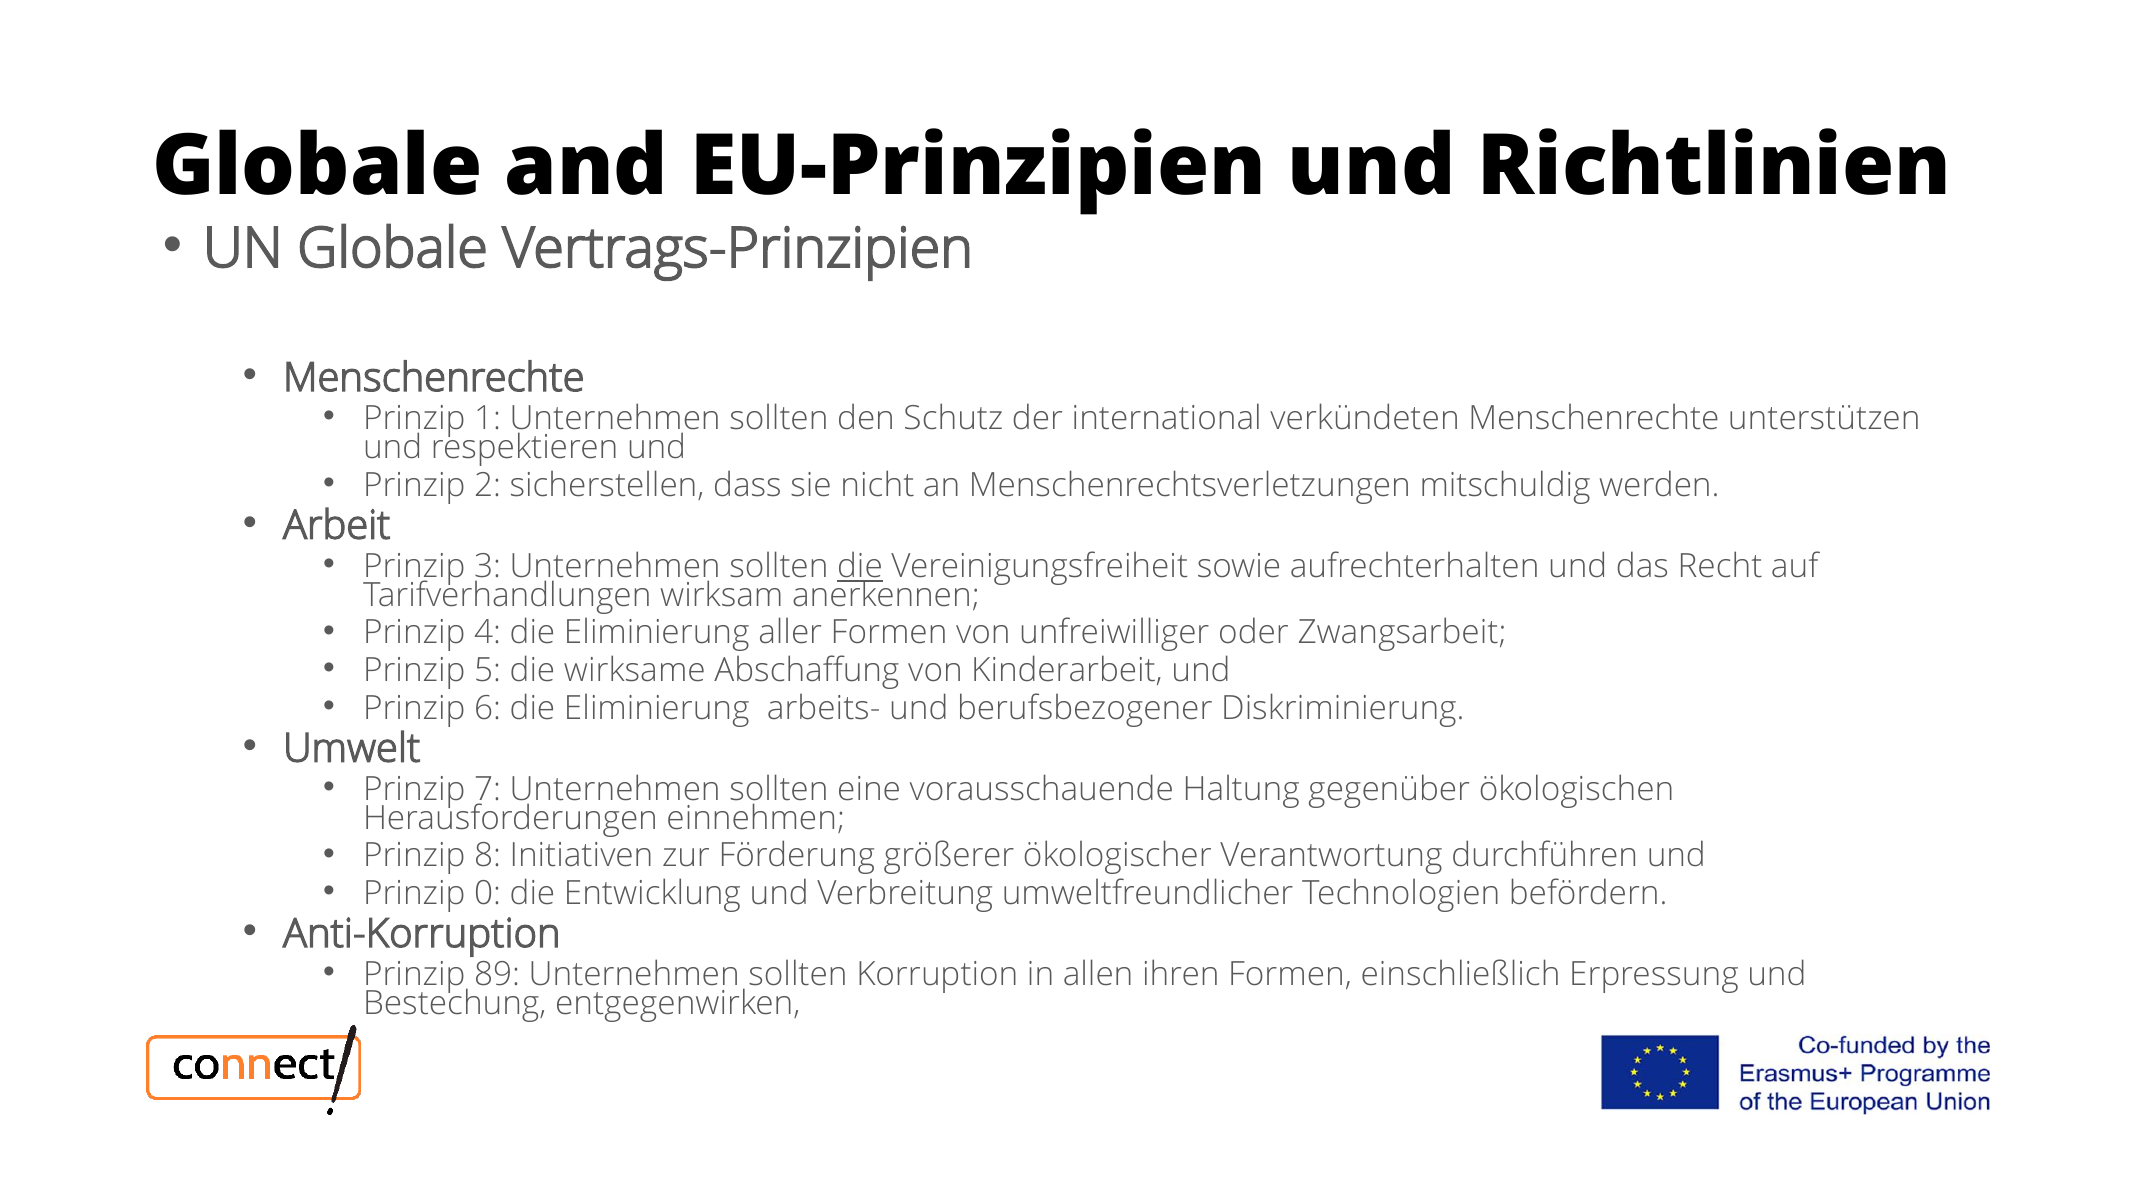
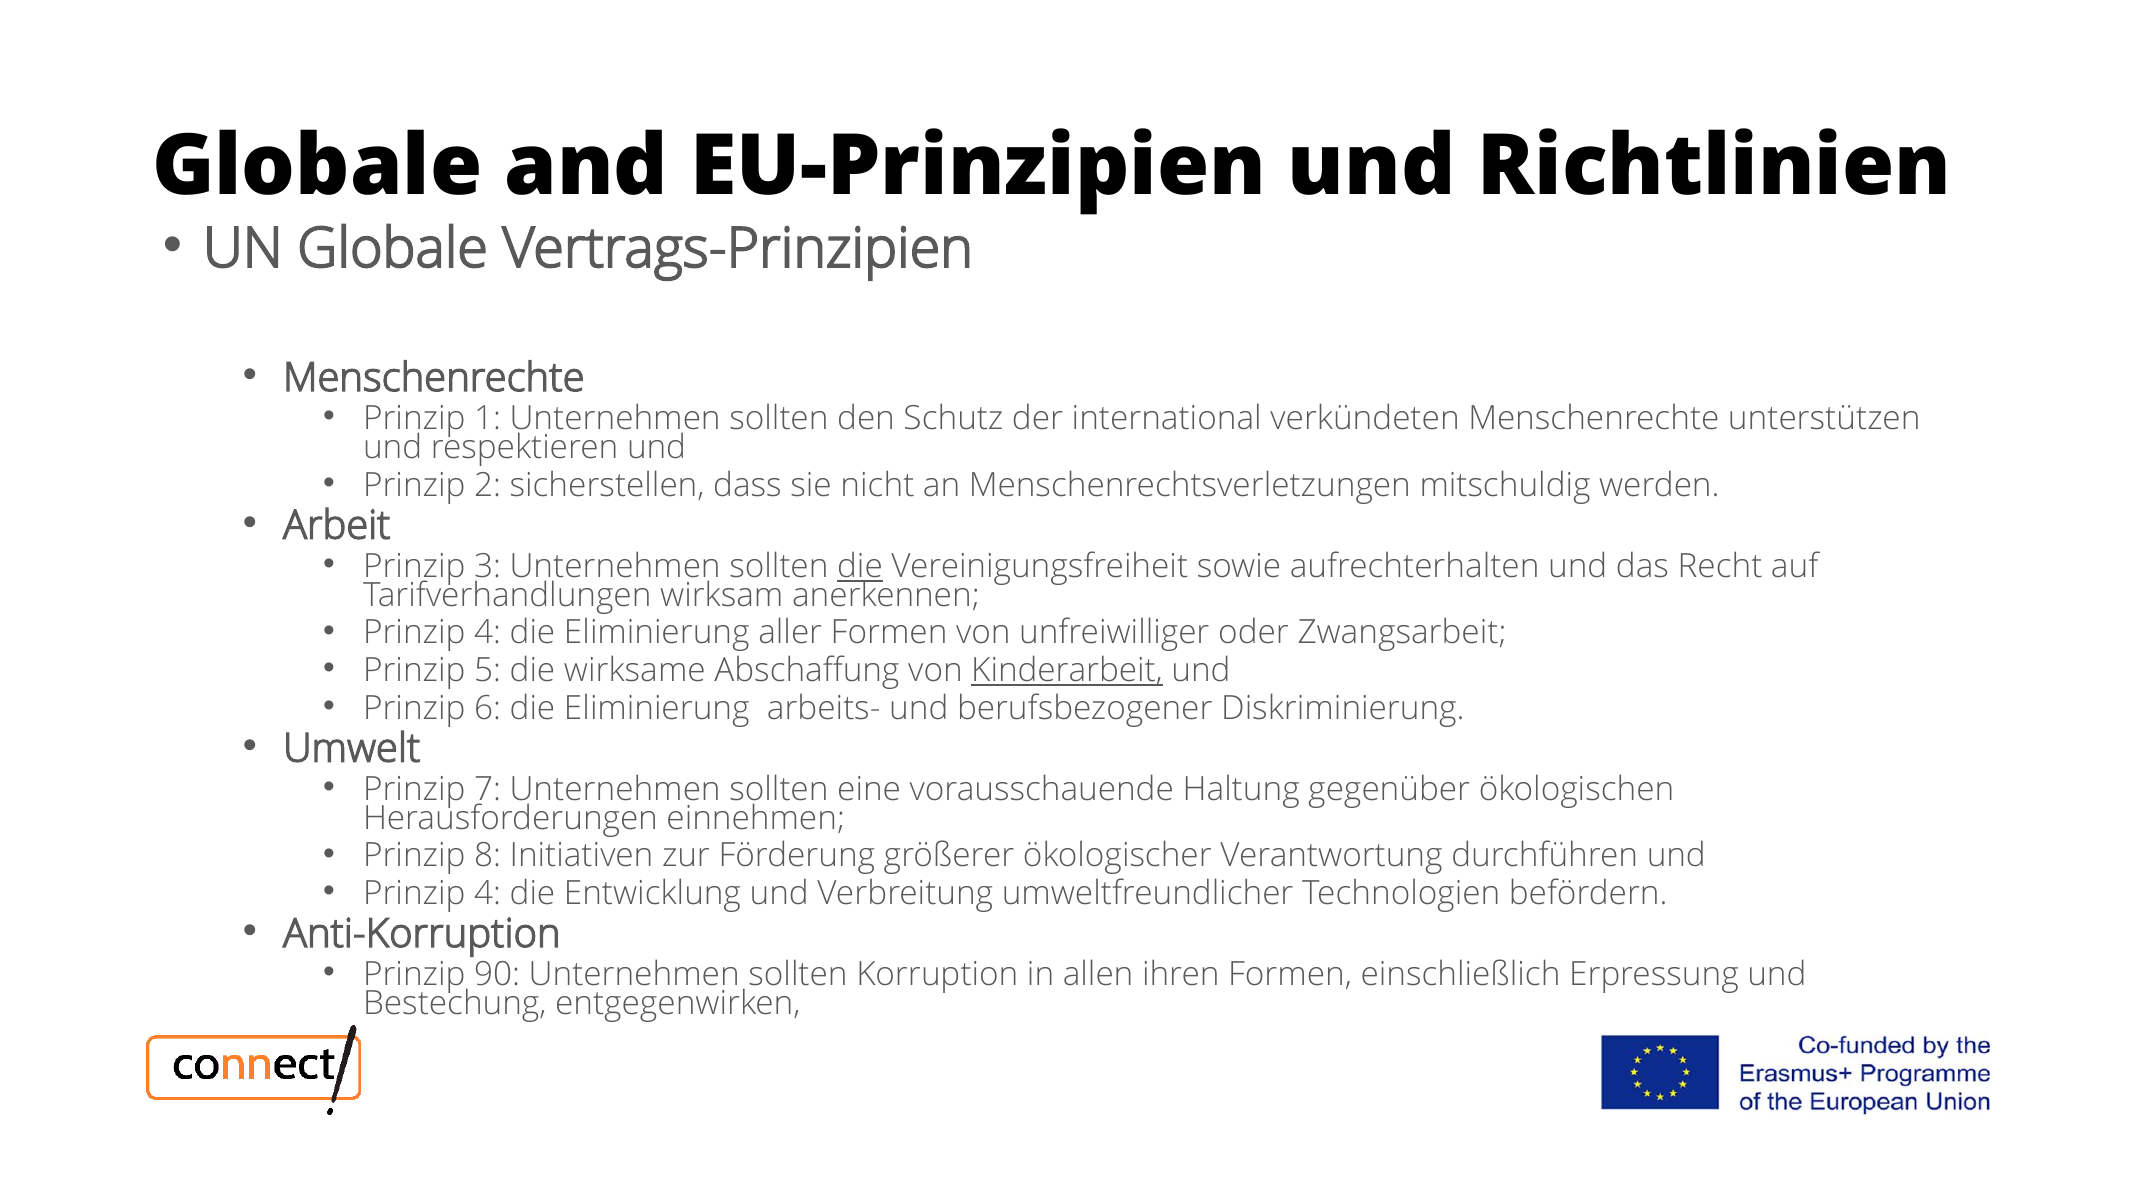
Kinderarbeit underline: none -> present (1067, 670)
0: 0 -> 4 (487, 893)
89: 89 -> 90 (497, 974)
